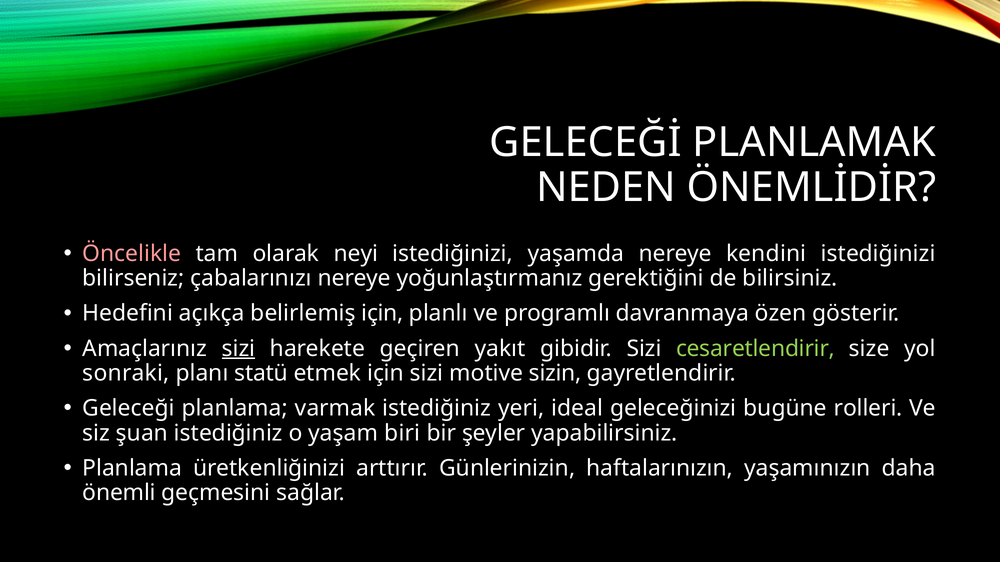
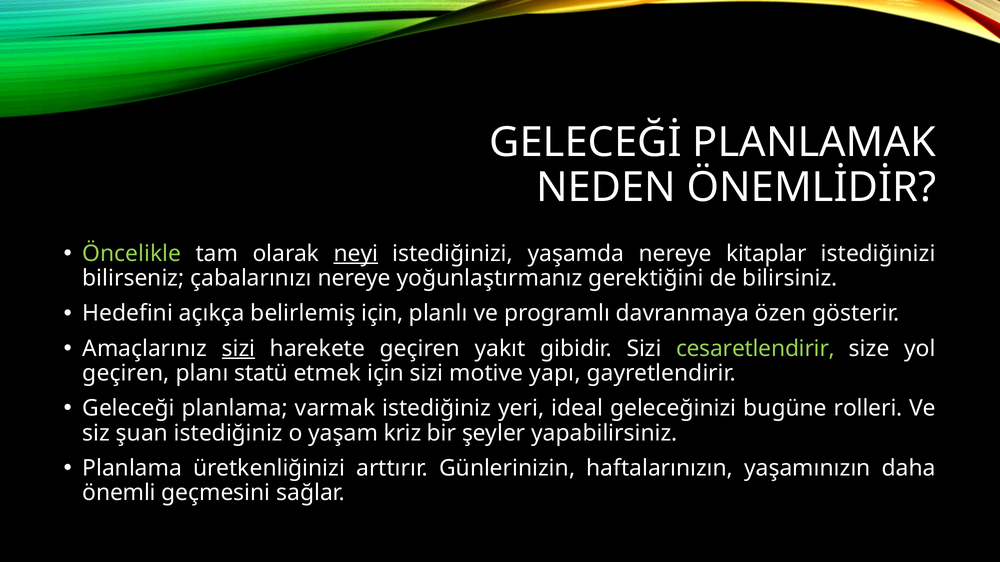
Öncelikle colour: pink -> light green (132, 254)
neyi underline: none -> present (356, 254)
kendini: kendini -> kitaplar (766, 254)
sonraki: sonraki -> geçiren (126, 374)
sizin: sizin -> yapı (555, 374)
biri: biri -> kriz (402, 433)
